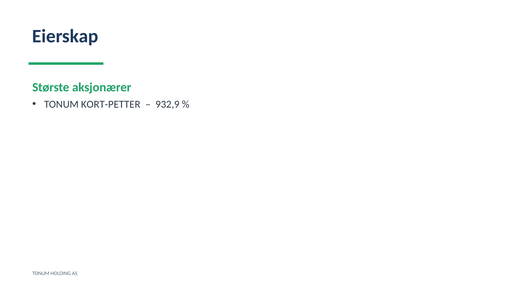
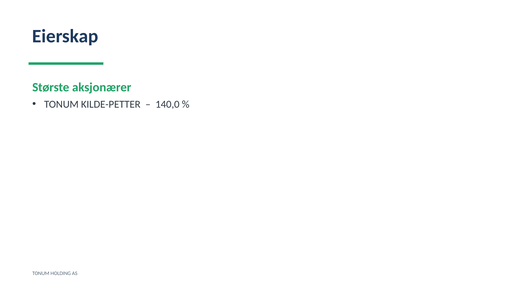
KORT-PETTER: KORT-PETTER -> KILDE-PETTER (111, 104)
932,9: 932,9 -> 140,0 (167, 104)
